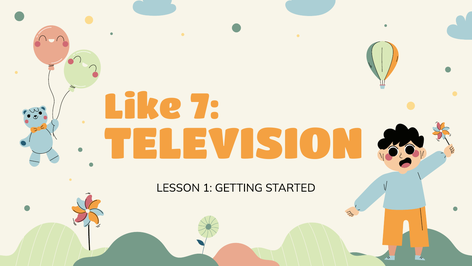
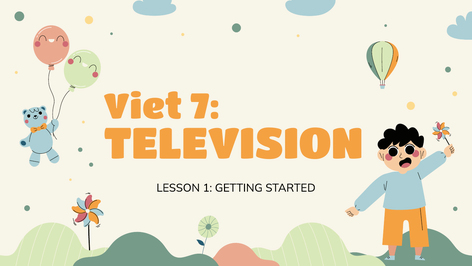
Like: Like -> Viet (143, 107)
